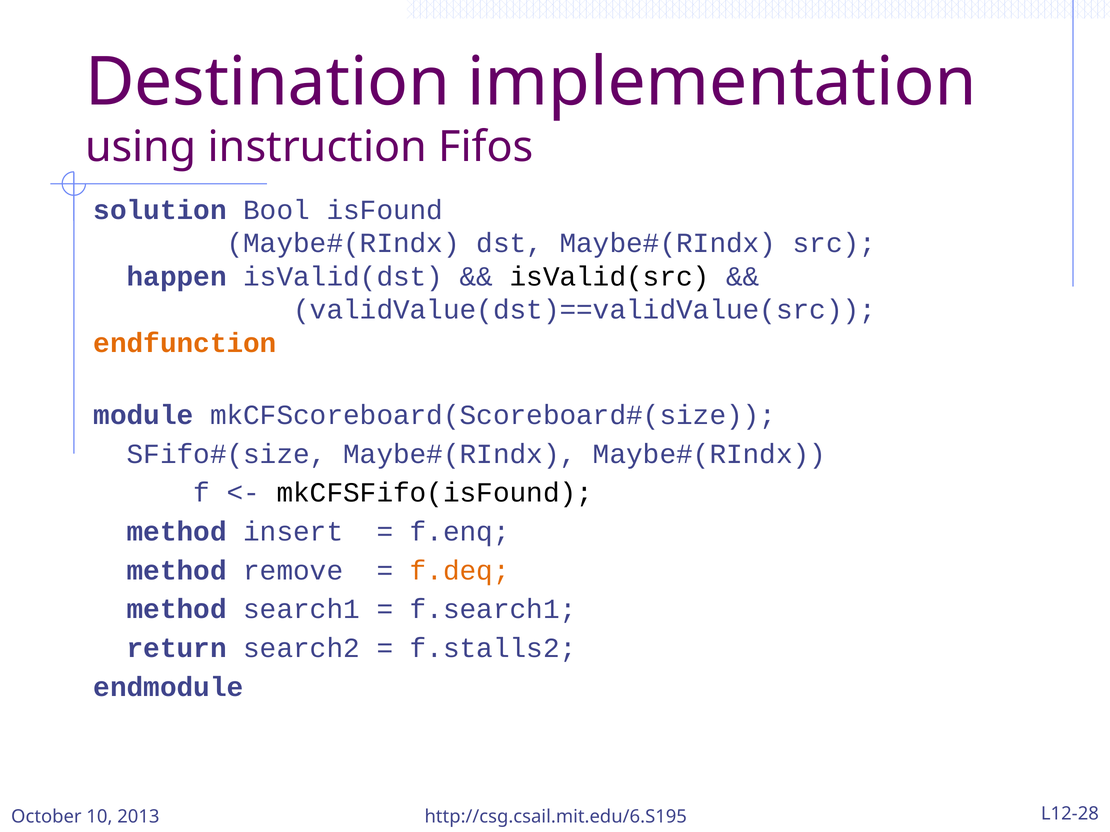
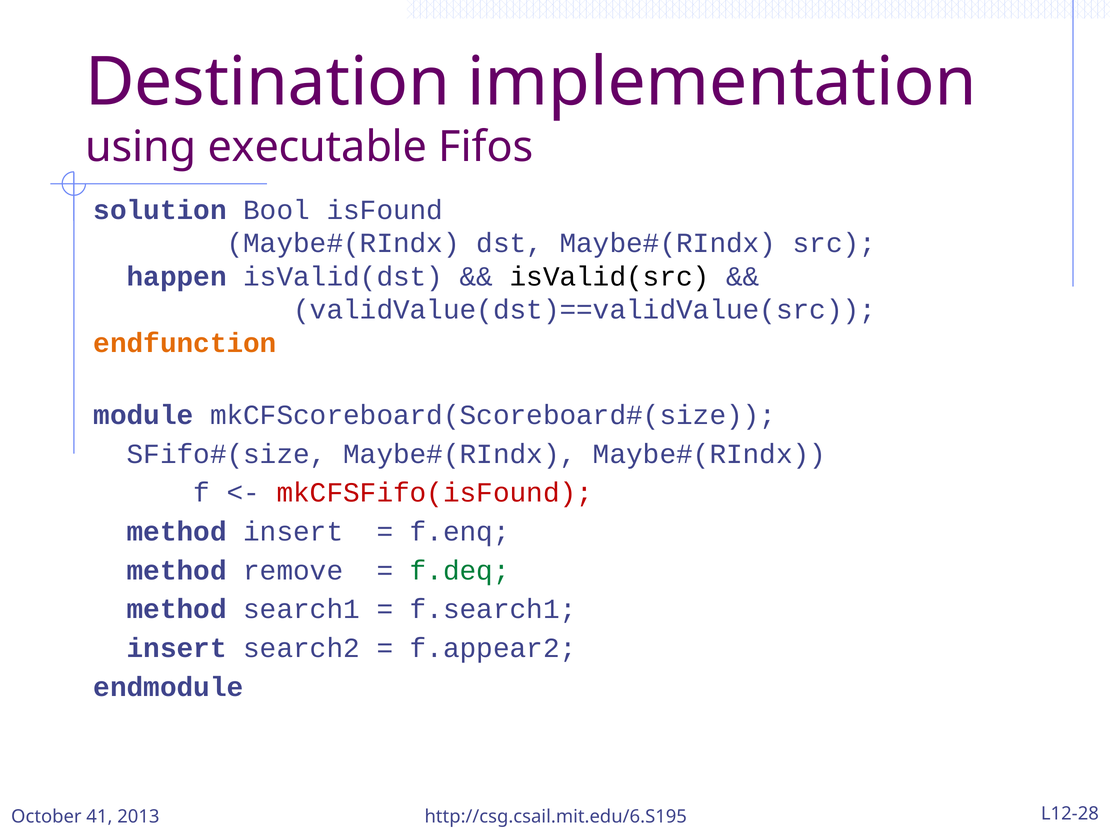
instruction: instruction -> executable (318, 147)
mkCFSFifo(isFound colour: black -> red (435, 493)
f.deq colour: orange -> green (460, 571)
return: return -> insert (177, 648)
f.stalls2: f.stalls2 -> f.appear2 (493, 648)
10: 10 -> 41 (99, 817)
